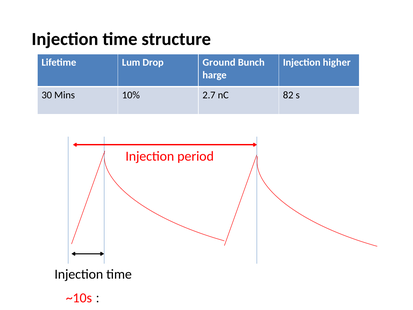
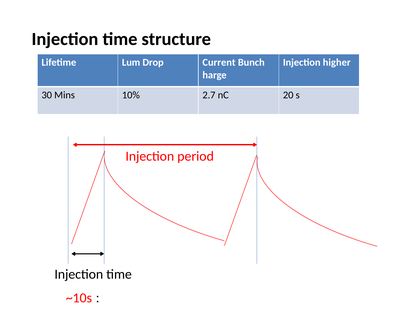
Ground: Ground -> Current (219, 62)
82: 82 -> 20 (288, 95)
